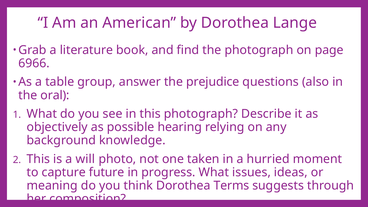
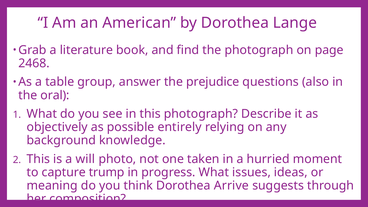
6966: 6966 -> 2468 (34, 63)
hearing: hearing -> entirely (180, 127)
future: future -> trump (107, 172)
Terms: Terms -> Arrive (231, 185)
